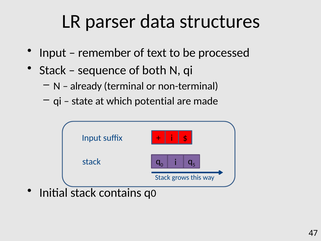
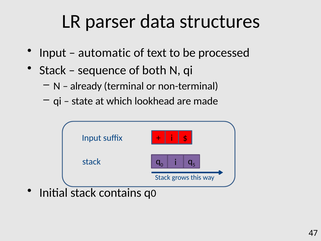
remember: remember -> automatic (104, 53)
potential: potential -> lookhead (155, 101)
